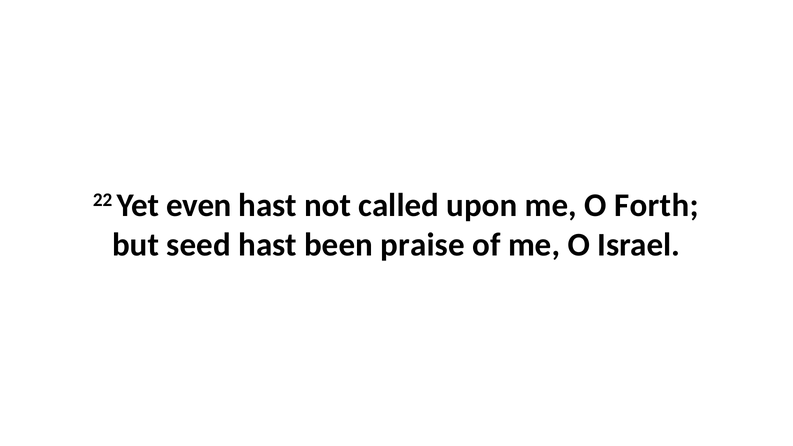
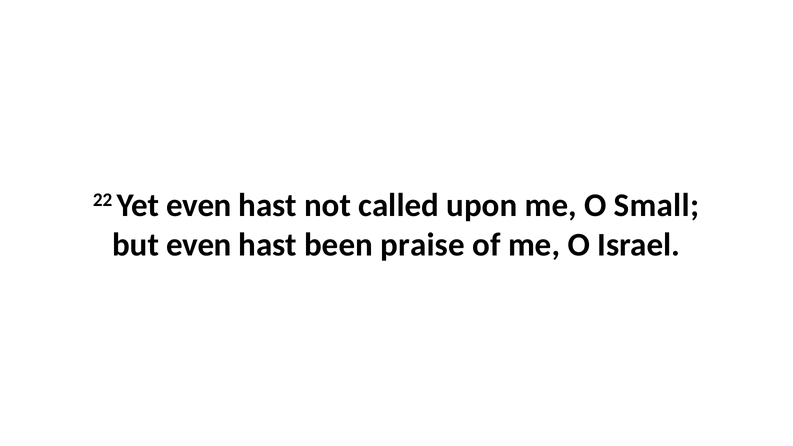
Forth: Forth -> Small (657, 205)
but seed: seed -> even (199, 245)
